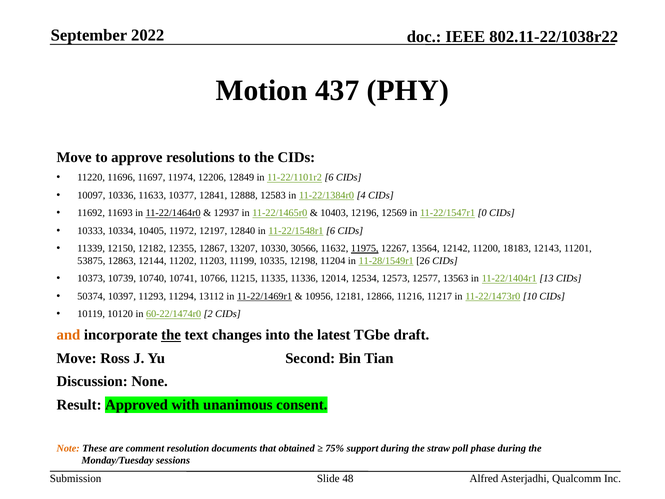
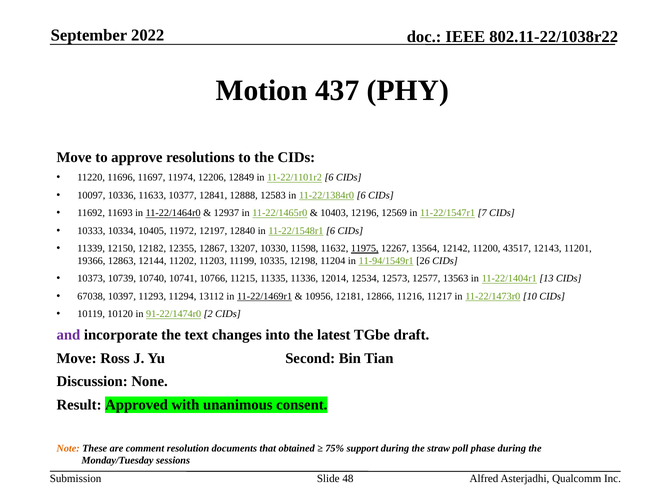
11-22/1384r0 4: 4 -> 6 (361, 195)
0: 0 -> 7 (482, 213)
30566: 30566 -> 11598 (305, 249)
18183: 18183 -> 43517 (517, 249)
53875: 53875 -> 19366 (91, 261)
11-28/1549r1: 11-28/1549r1 -> 11-94/1549r1 (386, 261)
50374: 50374 -> 67038 (91, 296)
60-22/1474r0: 60-22/1474r0 -> 91-22/1474r0 (174, 314)
and colour: orange -> purple (68, 335)
the underline: present -> none (171, 335)
